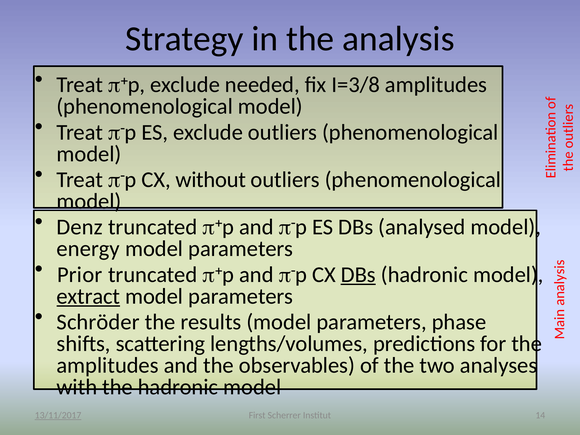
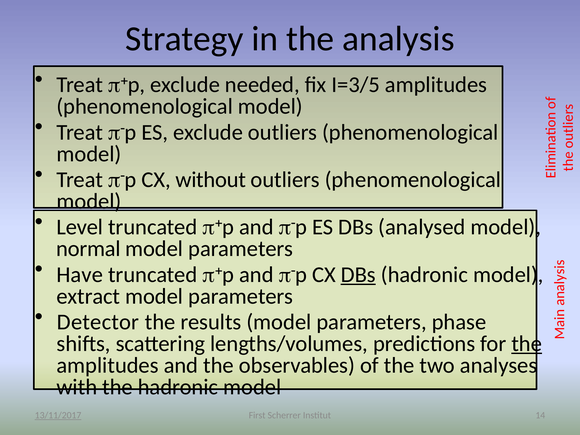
I=3/8: I=3/8 -> I=3/5 (356, 85)
Denz: Denz -> Level (80, 227)
energy: energy -> normal (88, 249)
Prior: Prior -> Have (80, 275)
extract underline: present -> none (88, 296)
Schröder: Schröder -> Detector (98, 322)
the underline: none -> present (527, 344)
